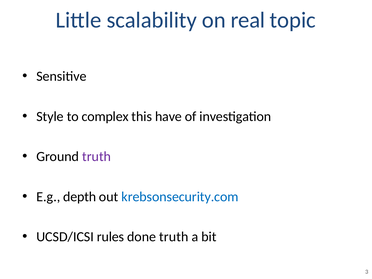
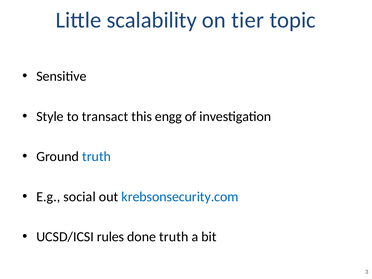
real: real -> tier (248, 20)
complex: complex -> transact (105, 116)
have: have -> engg (168, 116)
truth colour: purple -> blue (97, 157)
depth: depth -> social (80, 197)
